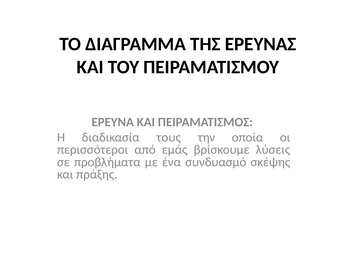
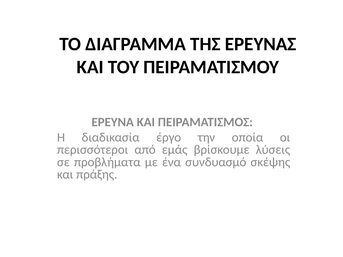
τους: τους -> έργο (169, 137)
